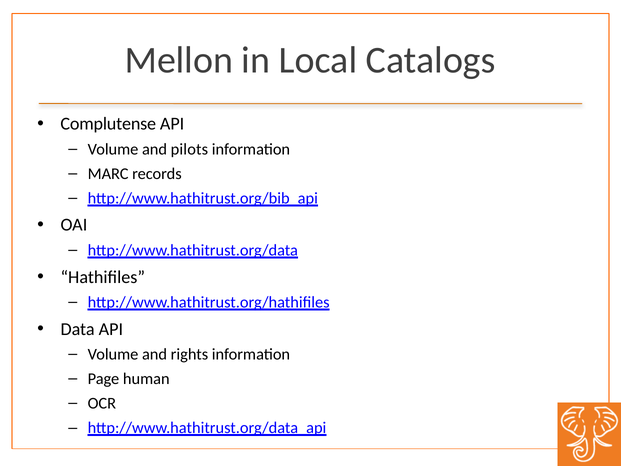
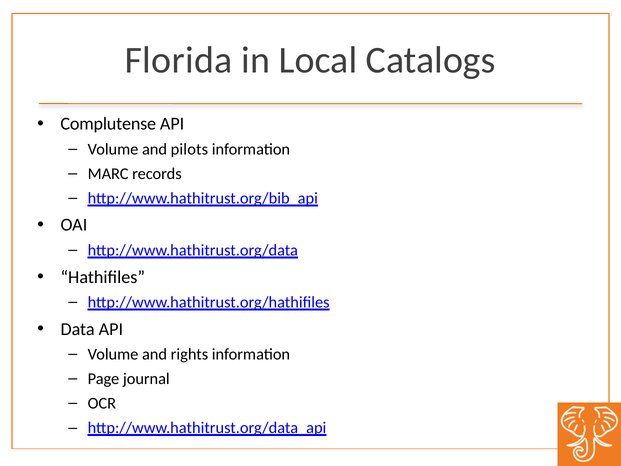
Mellon: Mellon -> Florida (179, 60)
human: human -> journal (146, 379)
